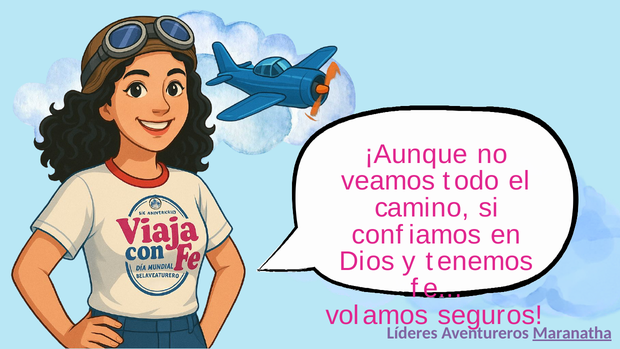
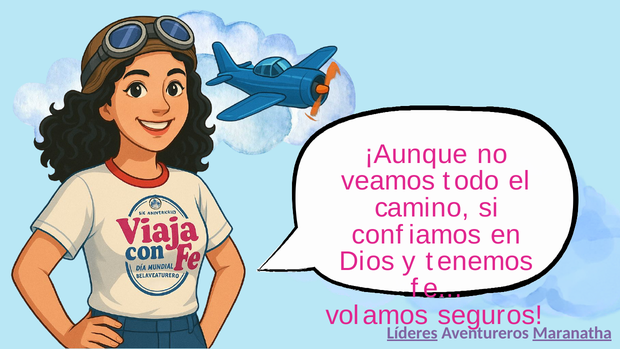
Líderes underline: none -> present (412, 333)
